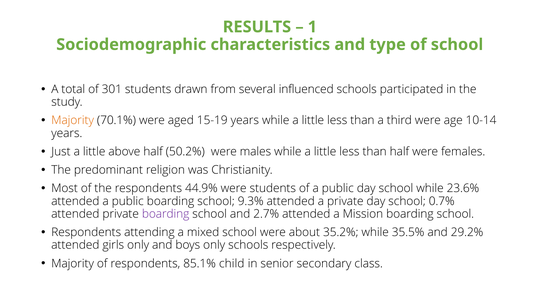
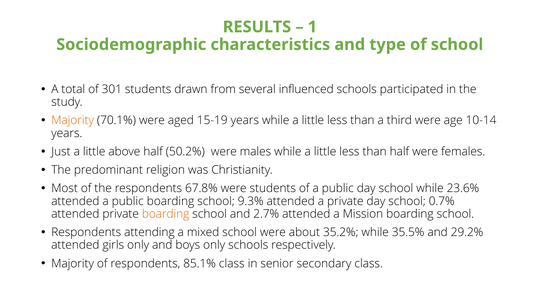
44.9%: 44.9% -> 67.8% (201, 188)
boarding colour: purple -> orange (166, 214)
85.1% child: child -> class (232, 263)
